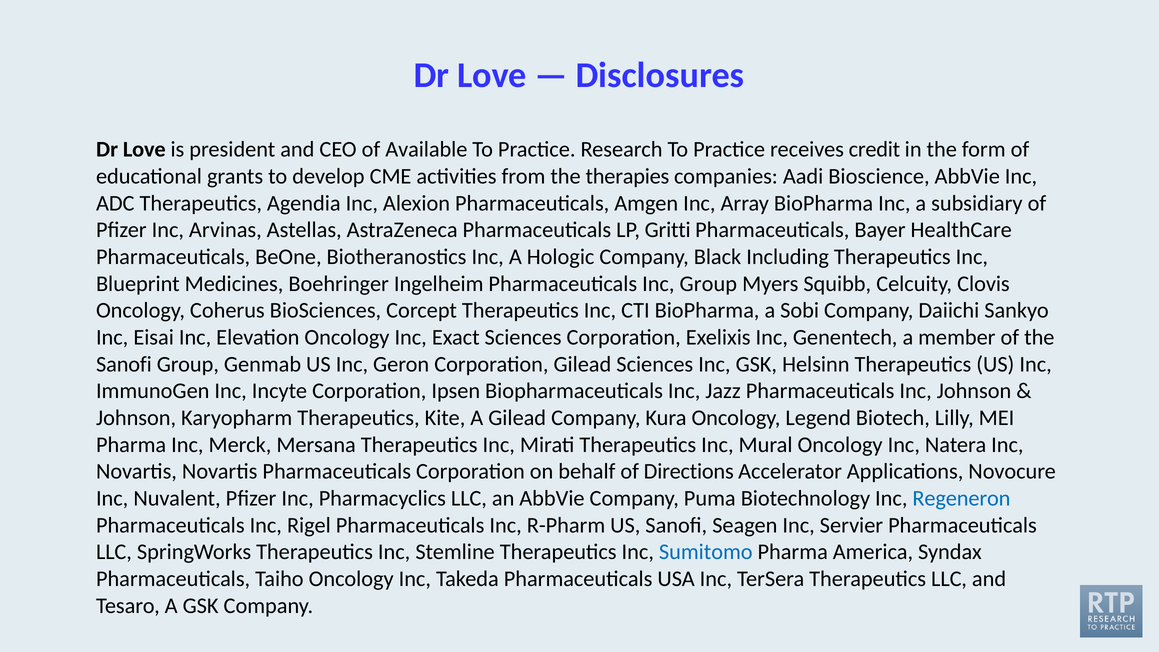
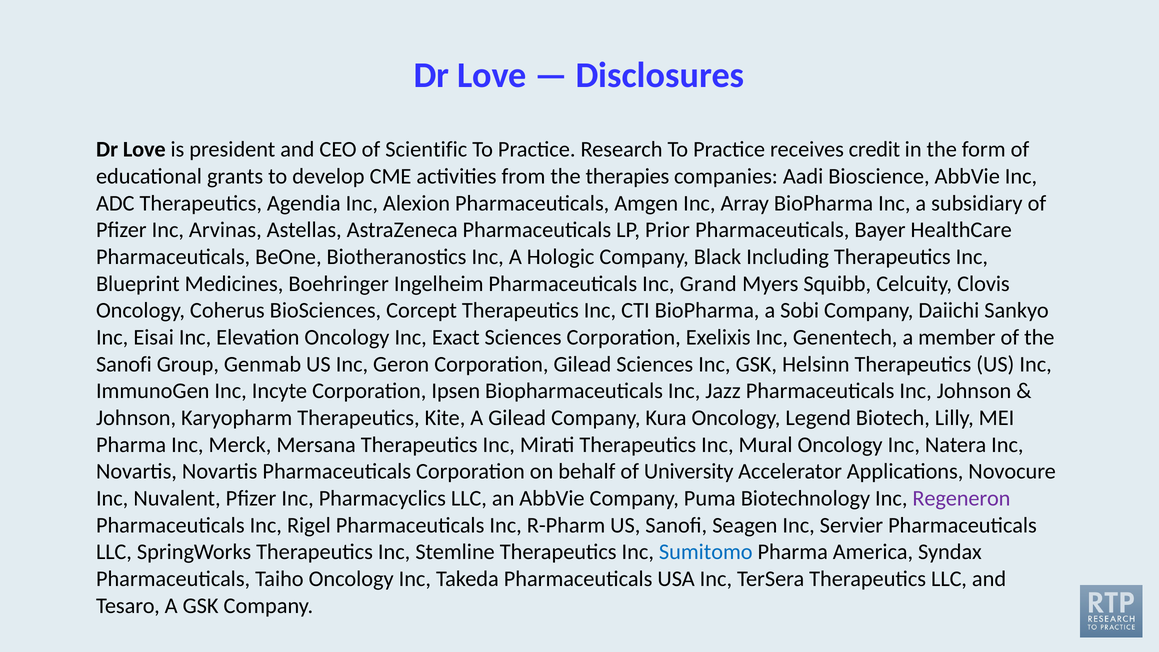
Available: Available -> Scientific (426, 150)
Gritti: Gritti -> Prior (667, 230)
Inc Group: Group -> Grand (708, 284)
Directions: Directions -> University (689, 472)
Regeneron colour: blue -> purple (961, 498)
